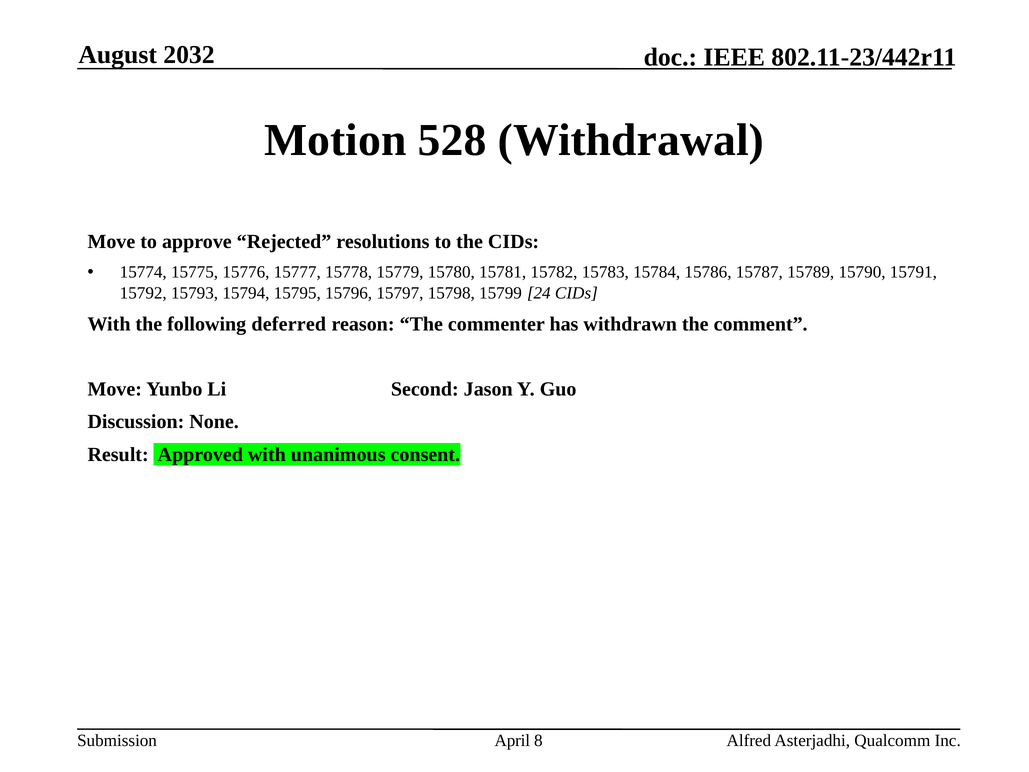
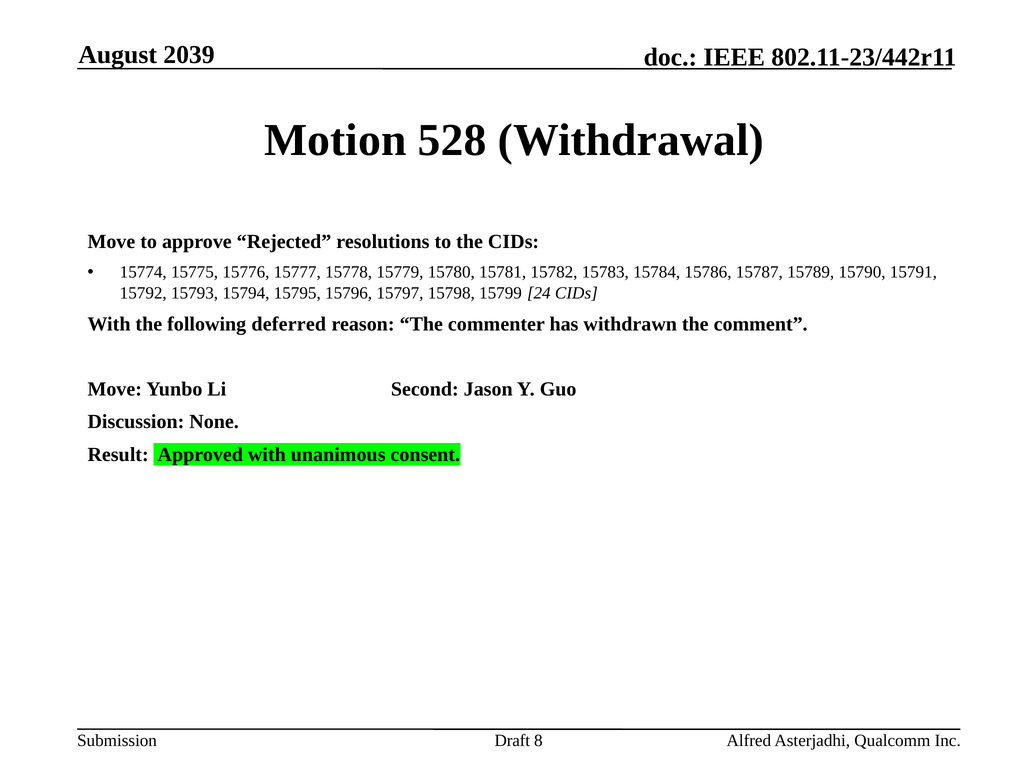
2032: 2032 -> 2039 (189, 55)
April: April -> Draft (512, 740)
